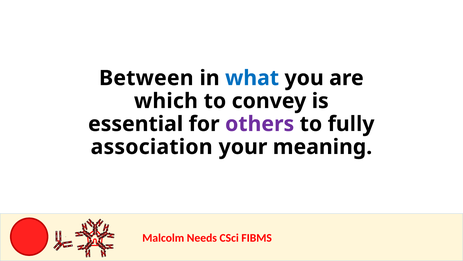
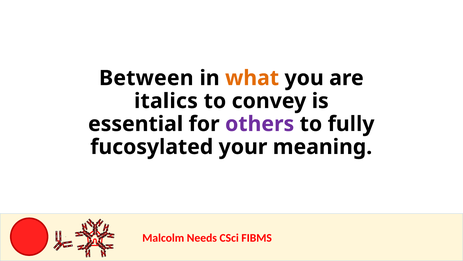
what colour: blue -> orange (252, 78)
which: which -> italics (166, 101)
association: association -> fucosylated (152, 147)
